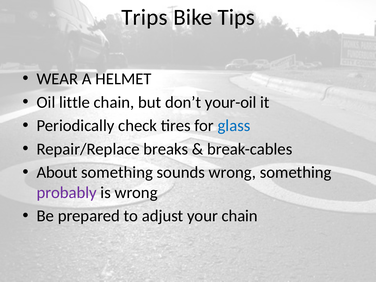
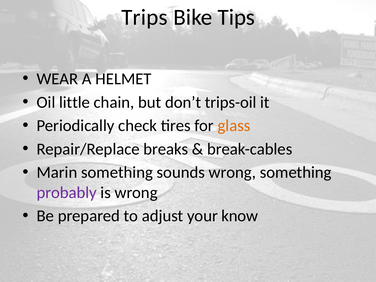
your-oil: your-oil -> trips-oil (231, 102)
glass colour: blue -> orange (234, 126)
About: About -> Marin (57, 172)
your chain: chain -> know (240, 216)
